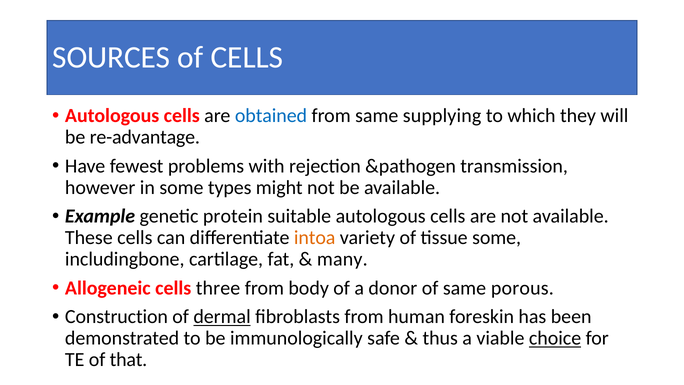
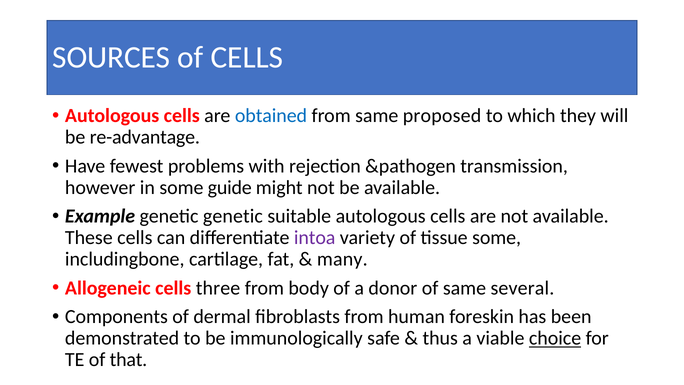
supplying: supplying -> proposed (442, 116)
types: types -> guide (230, 187)
genetic protein: protein -> genetic (233, 216)
intoa colour: orange -> purple (315, 238)
porous: porous -> several (522, 288)
Construction: Construction -> Components (116, 317)
dermal underline: present -> none (222, 317)
